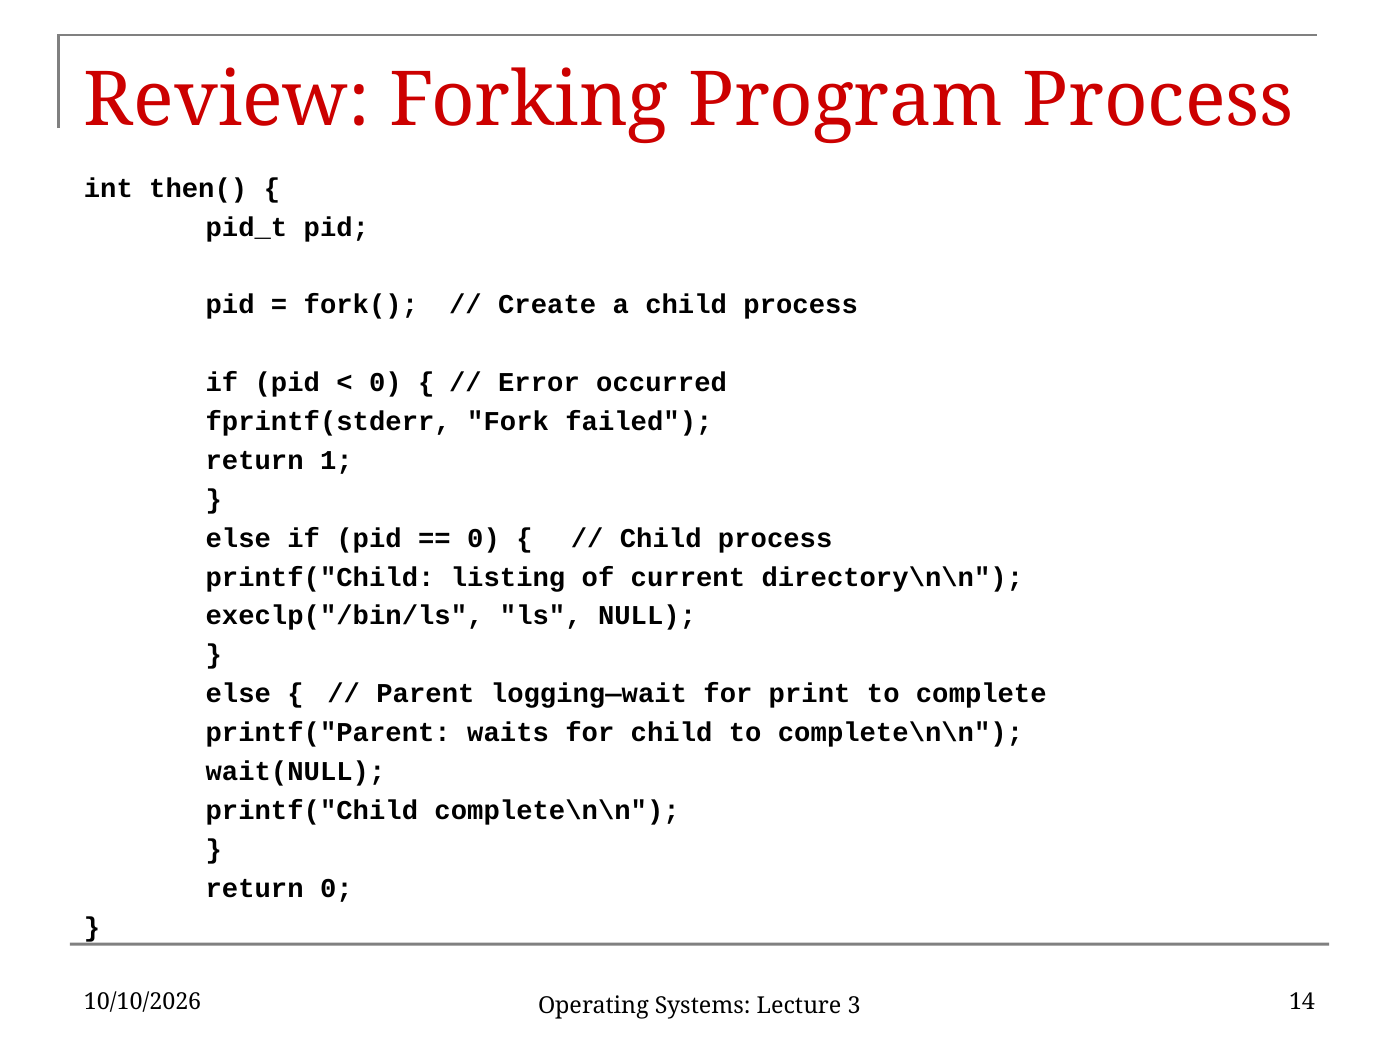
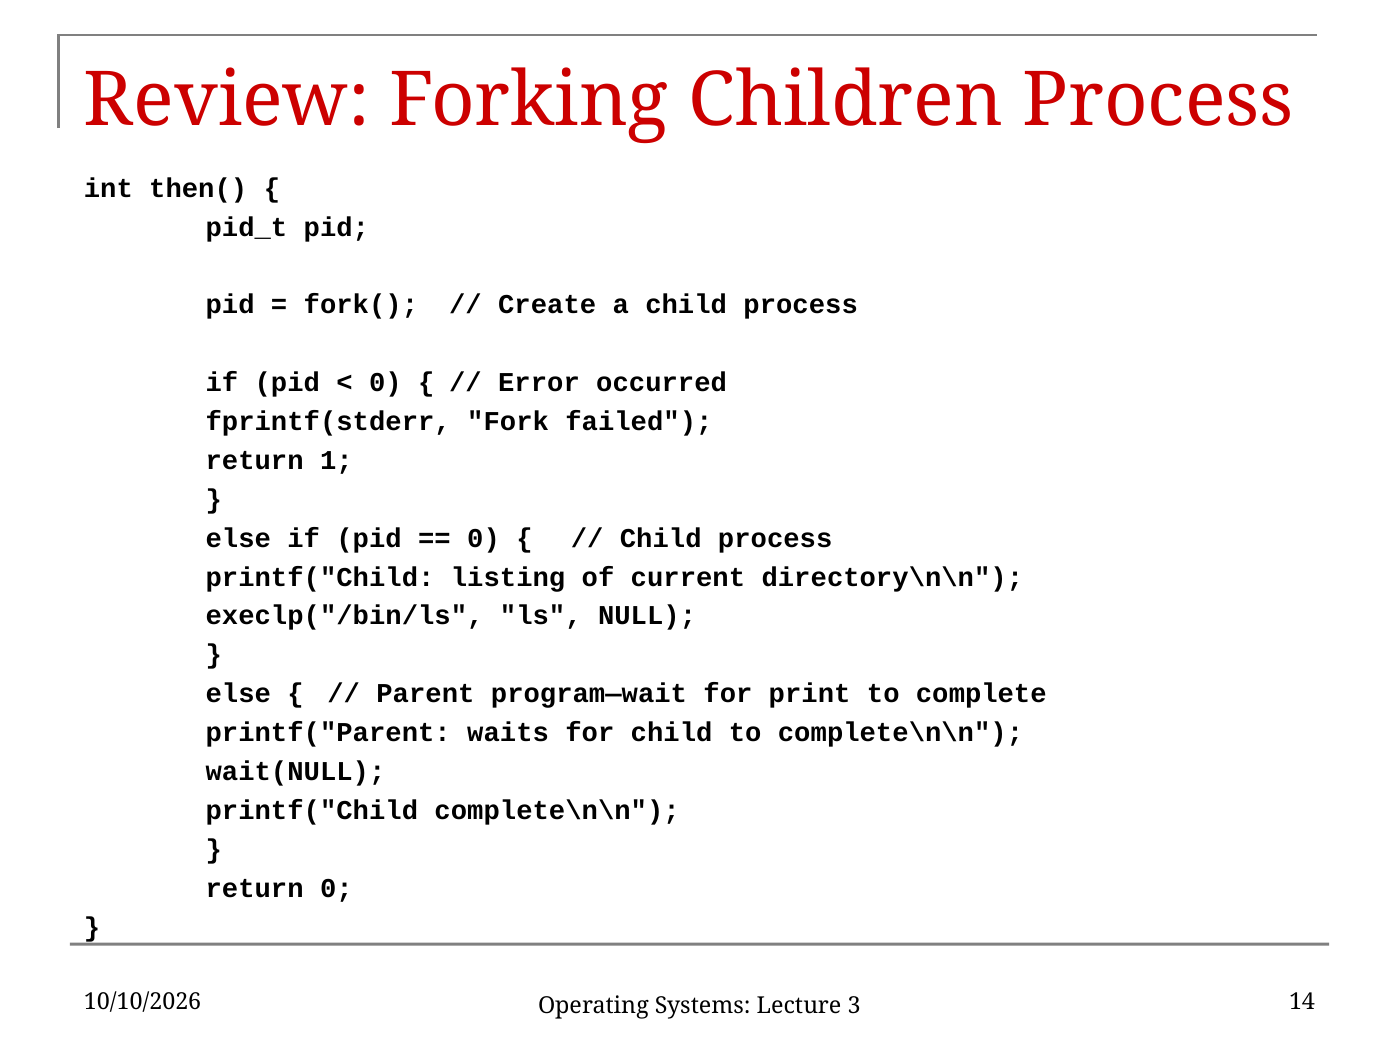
Program: Program -> Children (846, 100)
logging—wait: logging—wait -> program—wait (589, 694)
